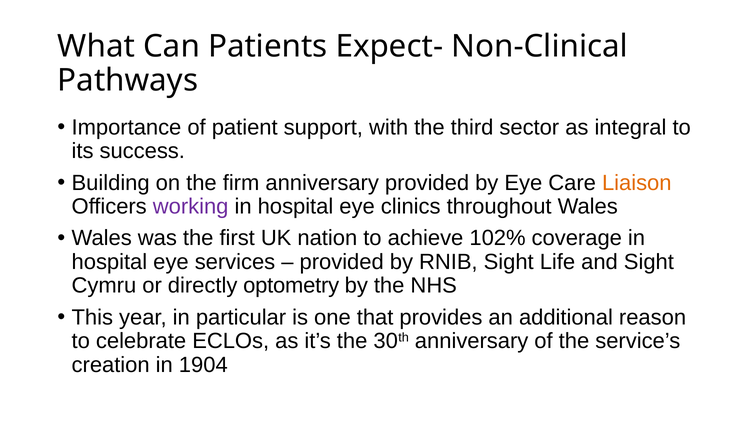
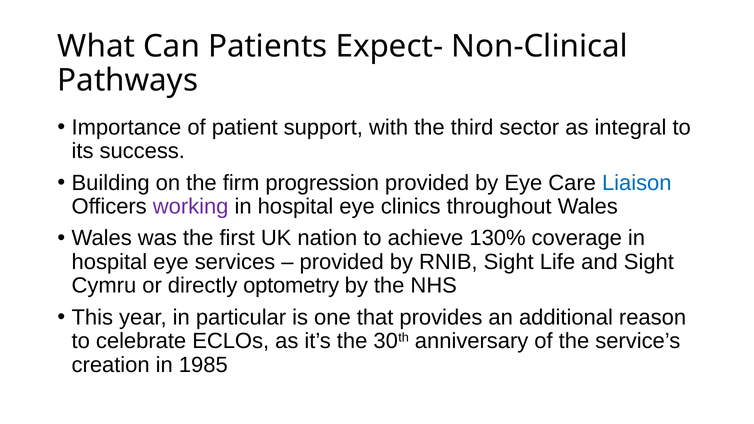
firm anniversary: anniversary -> progression (322, 183)
Liaison colour: orange -> blue (637, 183)
102%: 102% -> 130% (498, 238)
1904: 1904 -> 1985 (203, 365)
